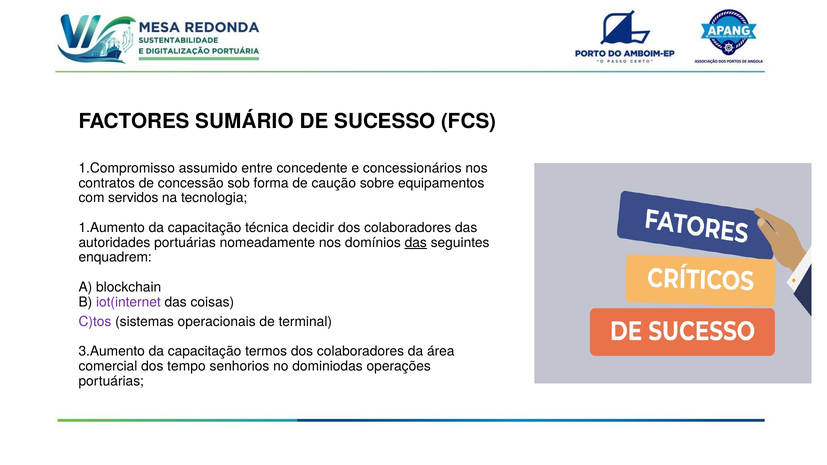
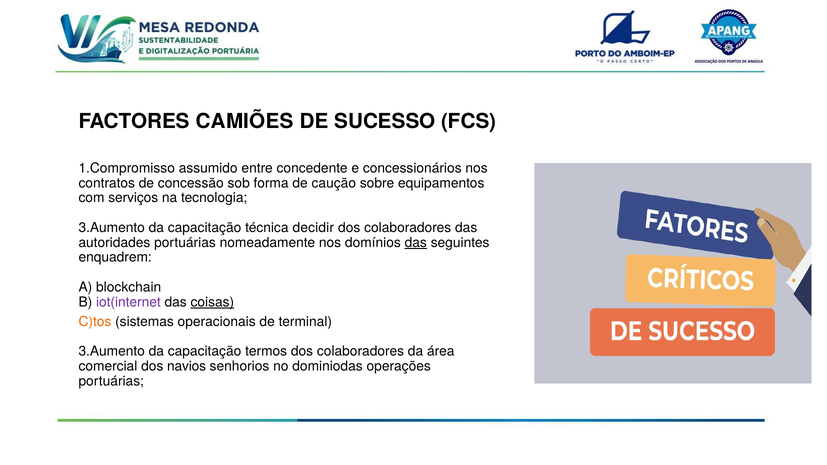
SUMÁRIO: SUMÁRIO -> CAMIÕES (245, 121)
servidos: servidos -> serviços (133, 198)
1.Aumento: 1.Aumento -> 3.Aumento (112, 228)
coisas underline: none -> present (212, 302)
C)tos colour: purple -> orange (95, 322)
tempo: tempo -> navios (187, 366)
